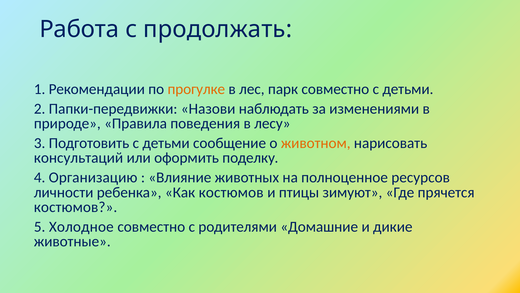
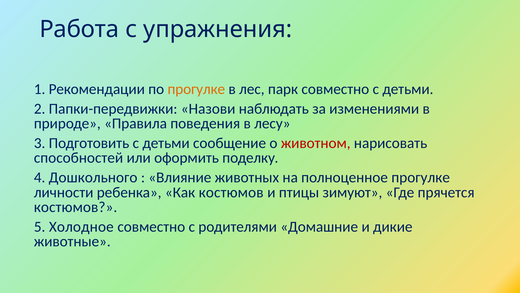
продолжать: продолжать -> упражнения (218, 29)
животном colour: orange -> red (316, 143)
консультаций: консультаций -> способностей (79, 158)
Организацию: Организацию -> Дошкольного (93, 177)
полноценное ресурсов: ресурсов -> прогулке (421, 177)
